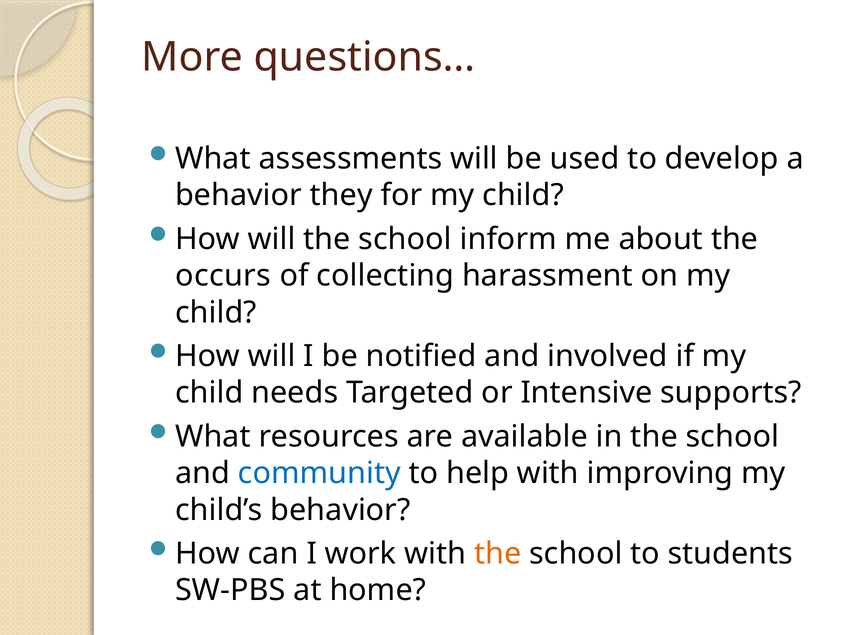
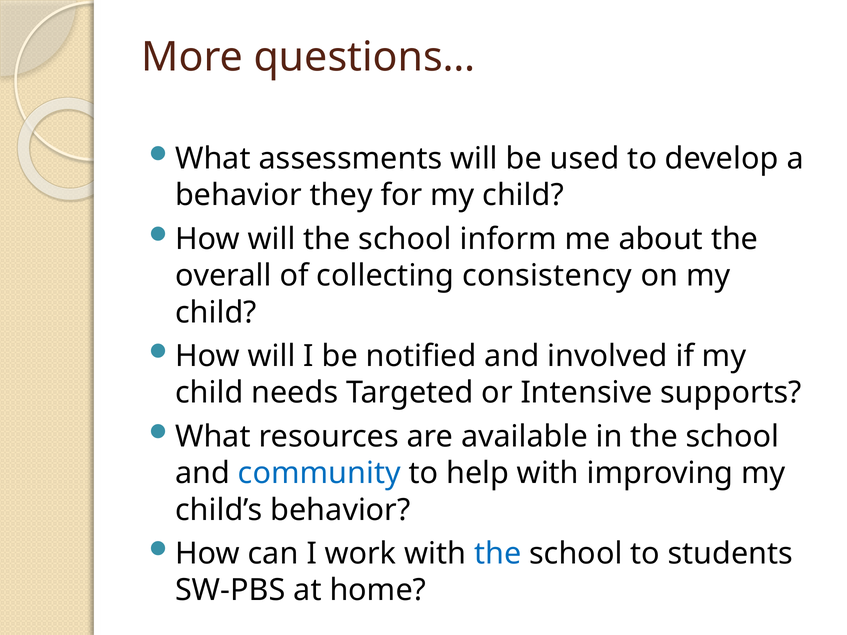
occurs: occurs -> overall (223, 276)
harassment: harassment -> consistency (547, 276)
the colour: orange -> blue (498, 554)
